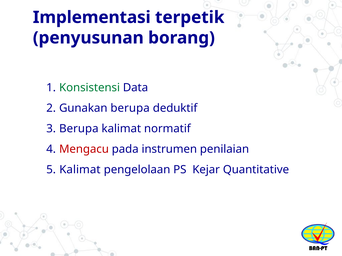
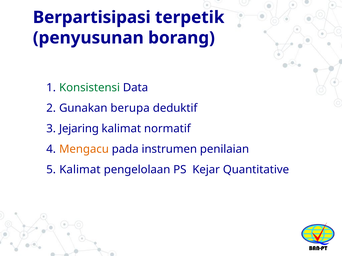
Implementasi: Implementasi -> Berpartisipasi (92, 17)
Berupa: Berupa -> Jejaring (79, 129)
Mengacu colour: red -> orange (84, 149)
